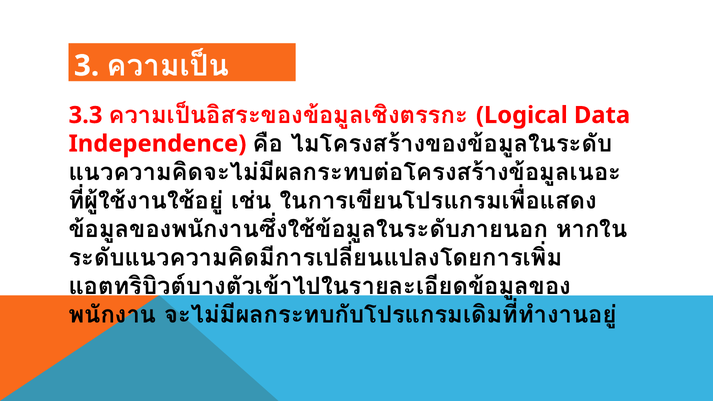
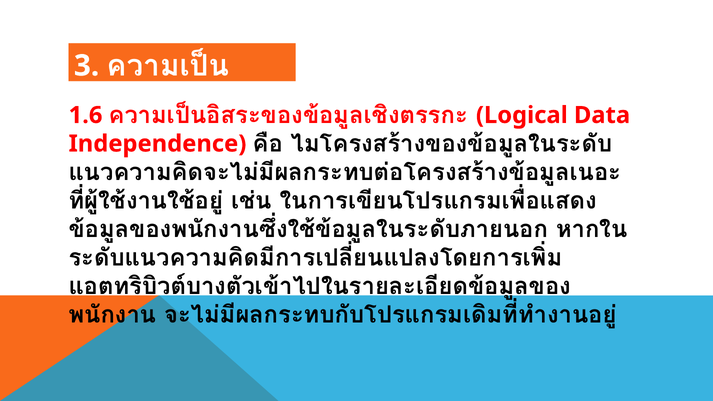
3.3: 3.3 -> 1.6 (86, 115)
